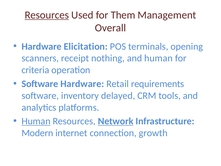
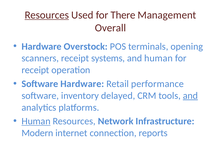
Them: Them -> There (123, 15)
Elicitation: Elicitation -> Overstock (86, 46)
nothing: nothing -> systems (108, 58)
criteria: criteria -> receipt (35, 70)
requirements: requirements -> performance (157, 84)
and underline: none -> present (190, 95)
Network underline: present -> none (116, 121)
growth: growth -> reports (153, 133)
